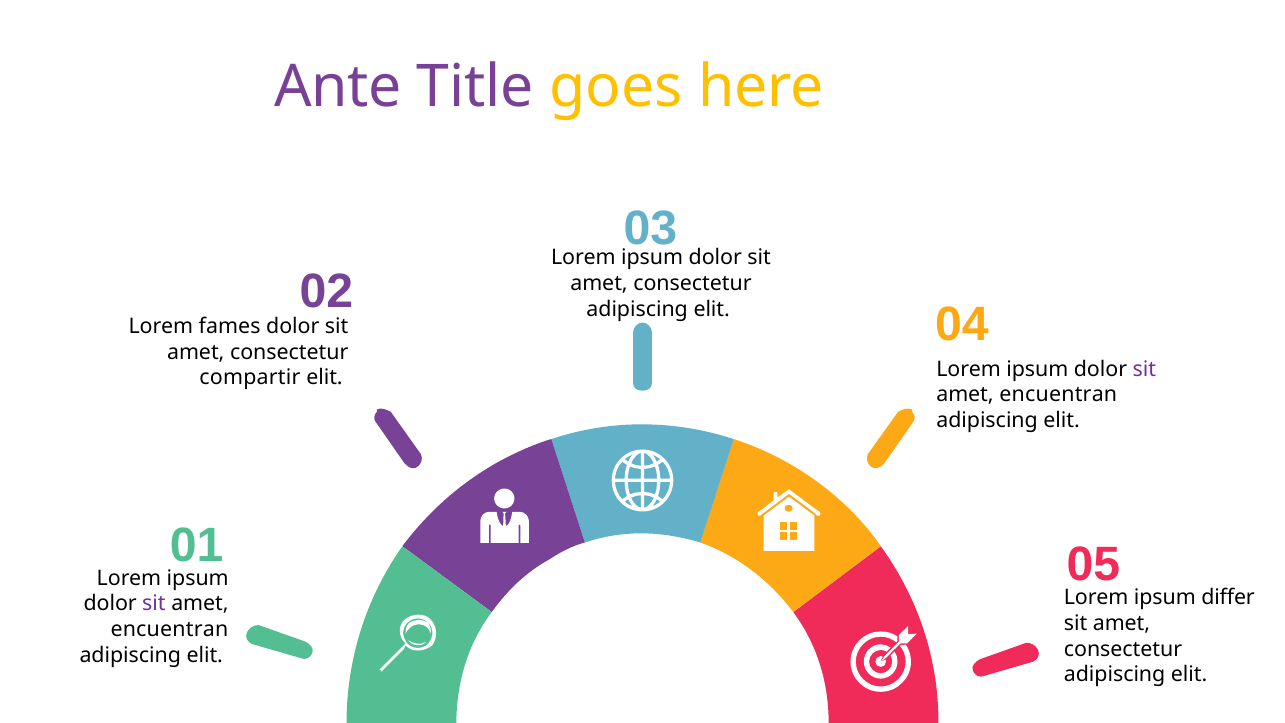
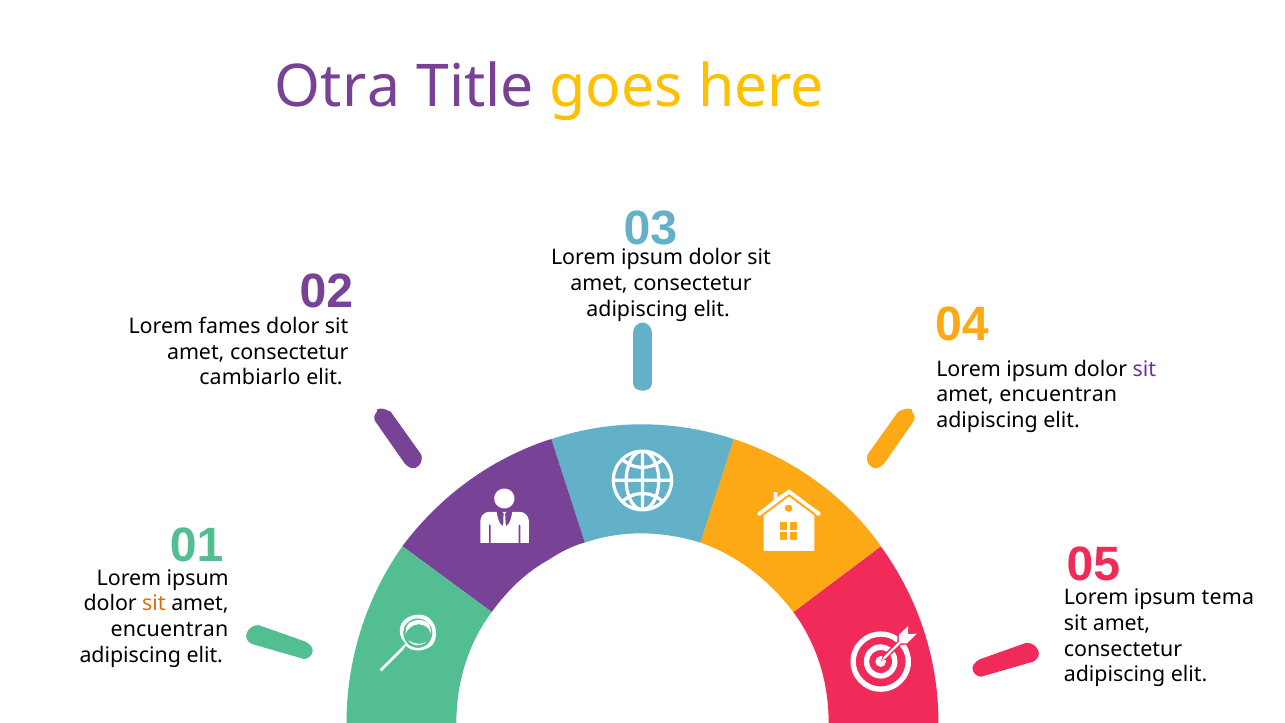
Ante: Ante -> Otra (337, 87)
compartir: compartir -> cambiarlo (250, 378)
differ: differ -> tema (1228, 597)
sit colour: purple -> orange (154, 603)
